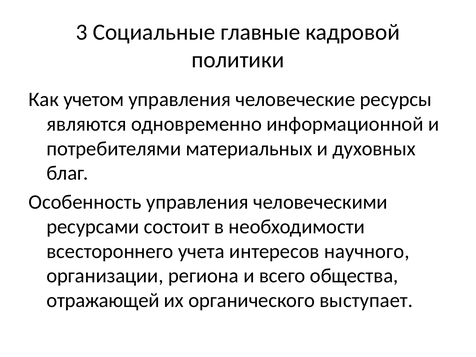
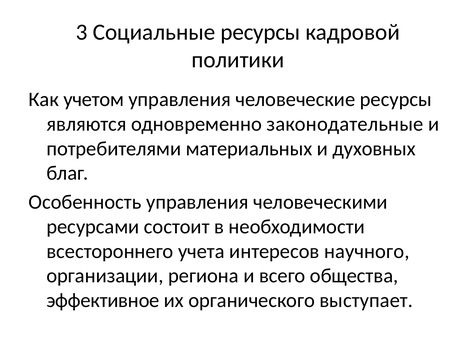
Социальные главные: главные -> ресурсы (260, 32)
информационной: информационной -> законодательные (345, 124)
отражающей: отражающей -> эффективное (103, 300)
